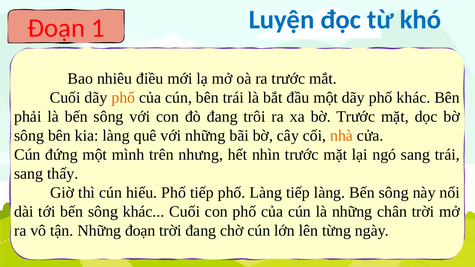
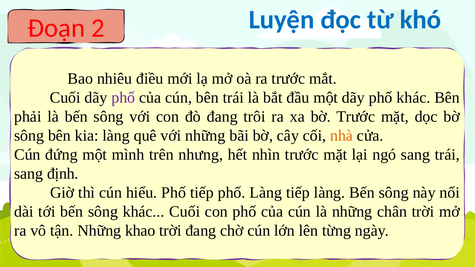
1: 1 -> 2 (98, 28)
phố colour: orange -> purple (123, 98)
thấy: thấy -> định (63, 174)
Những đoạn: đoạn -> khao (140, 231)
